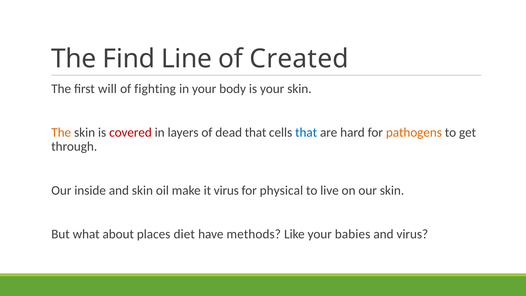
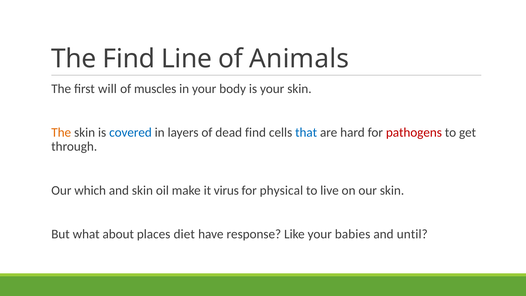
Created: Created -> Animals (299, 59)
fighting: fighting -> muscles (155, 89)
covered colour: red -> blue (130, 132)
dead that: that -> find (255, 132)
pathogens colour: orange -> red (414, 132)
inside: inside -> which (90, 190)
methods: methods -> response (254, 234)
and virus: virus -> until (412, 234)
